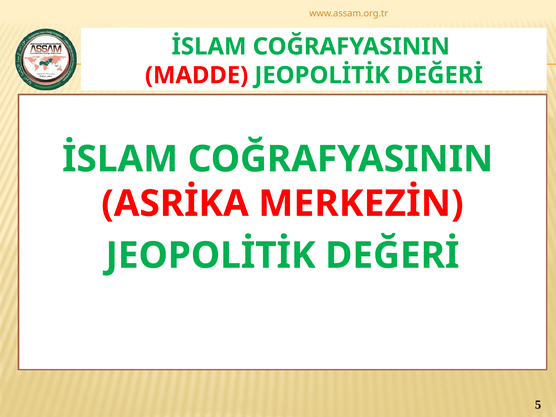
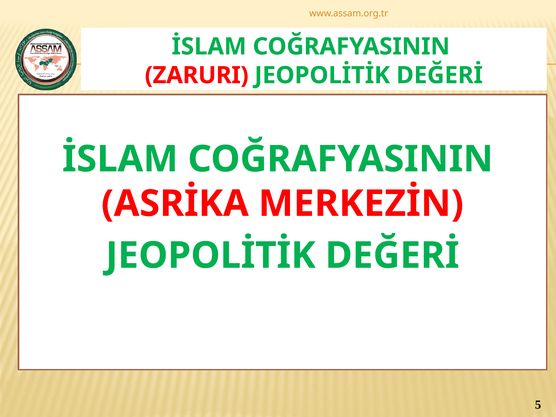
MADDE: MADDE -> ZARURI (197, 75)
